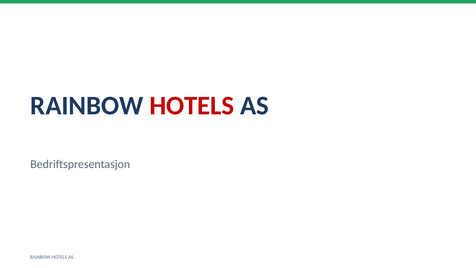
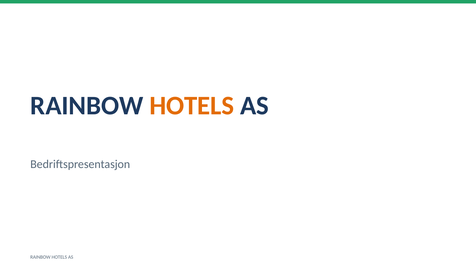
HOTELS colour: red -> orange (192, 106)
